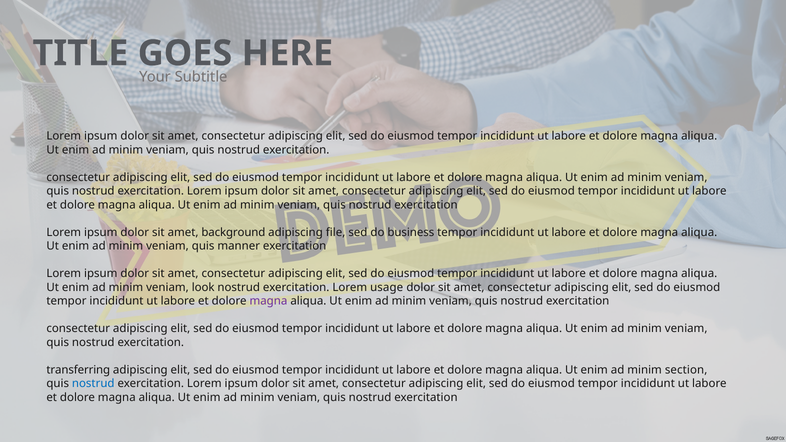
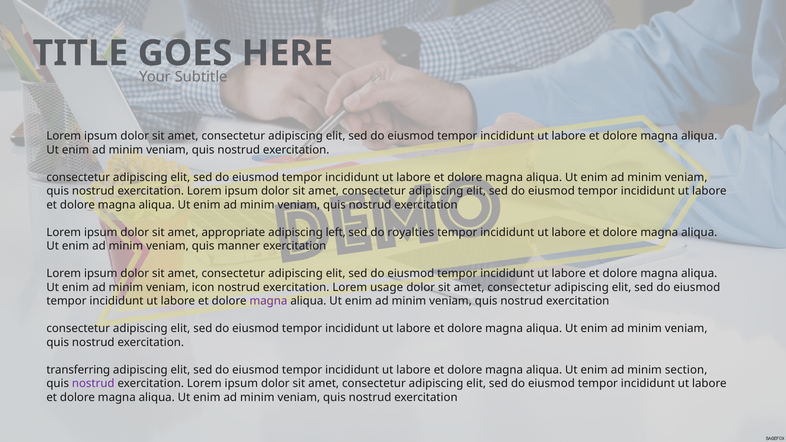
background: background -> appropriate (233, 232)
file: file -> left (336, 232)
business: business -> royalties (411, 232)
look: look -> icon (203, 287)
nostrud colour: blue -> purple (93, 384)
